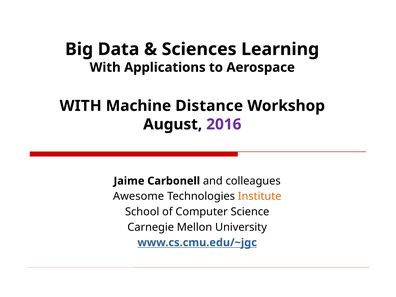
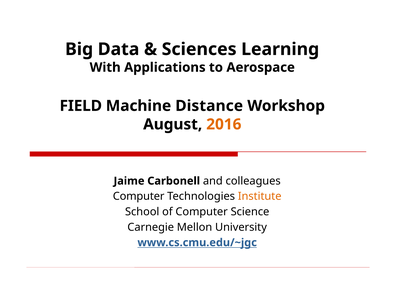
WITH: WITH -> FIELD (81, 106)
2016 colour: purple -> orange (224, 124)
Awesome: Awesome -> Computer (139, 196)
